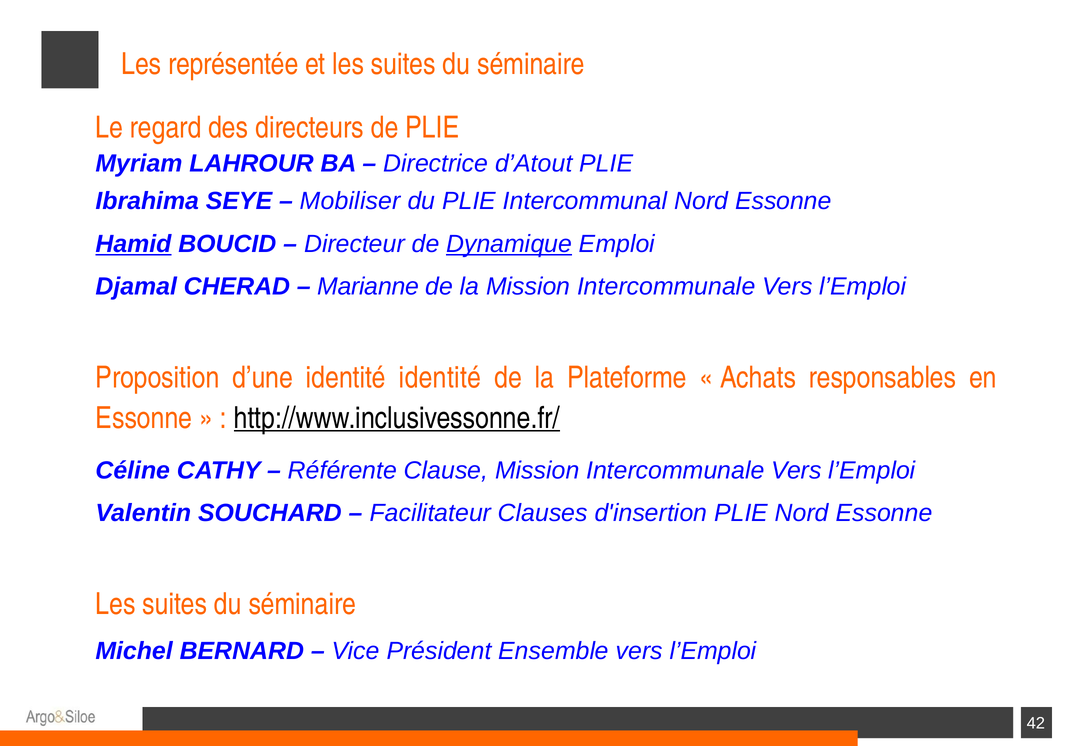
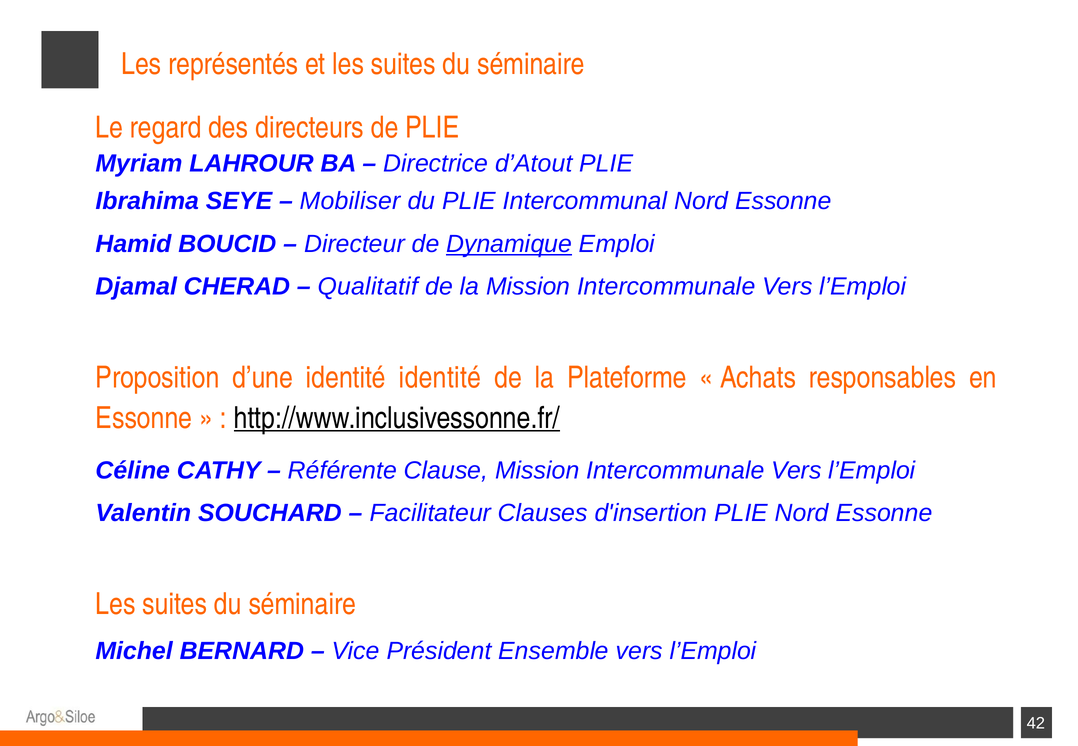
représentée: représentée -> représentés (233, 64)
Hamid underline: present -> none (133, 244)
Marianne: Marianne -> Qualitatif (368, 287)
